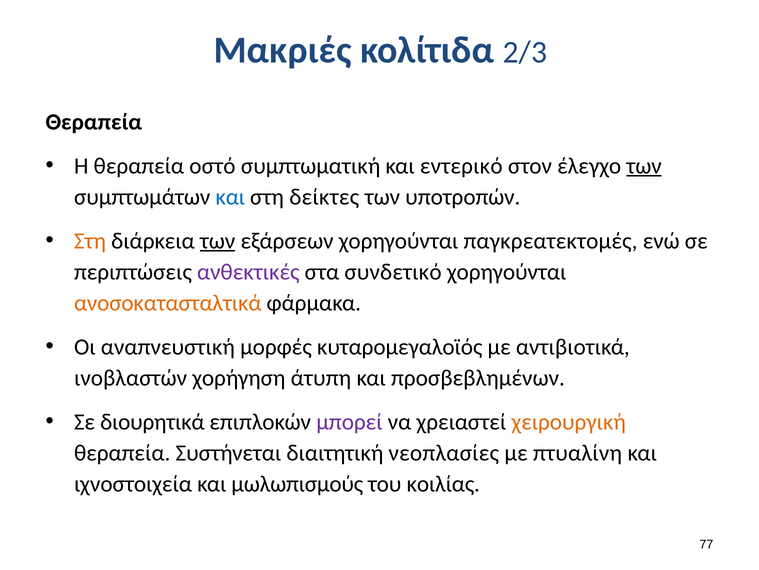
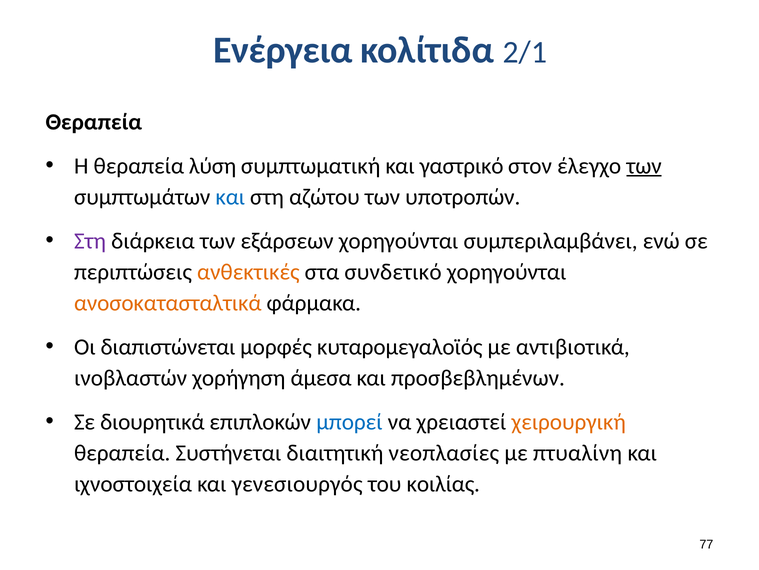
Μακριές: Μακριές -> Ενέργεια (283, 50)
2/3: 2/3 -> 2/1 (525, 52)
οστό: οστό -> λύση (213, 166)
εντερικό: εντερικό -> γαστρικό (462, 166)
δείκτες: δείκτες -> αζώτου (324, 197)
Στη colour: orange -> purple (90, 241)
των underline: present -> none (218, 241)
παγκρεατεκτομές: παγκρεατεκτομές -> συμπεριλαμβάνει (551, 241)
ανθεκτικές colour: purple -> orange (248, 272)
αναπνευστική: αναπνευστική -> διαπιστώνεται (168, 347)
άτυπη: άτυπη -> άμεσα (321, 378)
μπορεί colour: purple -> blue (349, 421)
μωλωπισμούς: μωλωπισμούς -> γενεσιουργός (297, 484)
